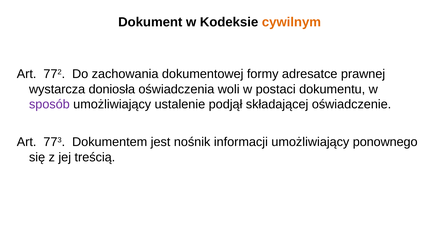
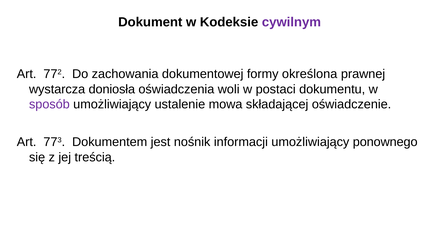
cywilnym colour: orange -> purple (291, 22)
adresatce: adresatce -> określona (310, 74)
podjął: podjął -> mowa (226, 104)
